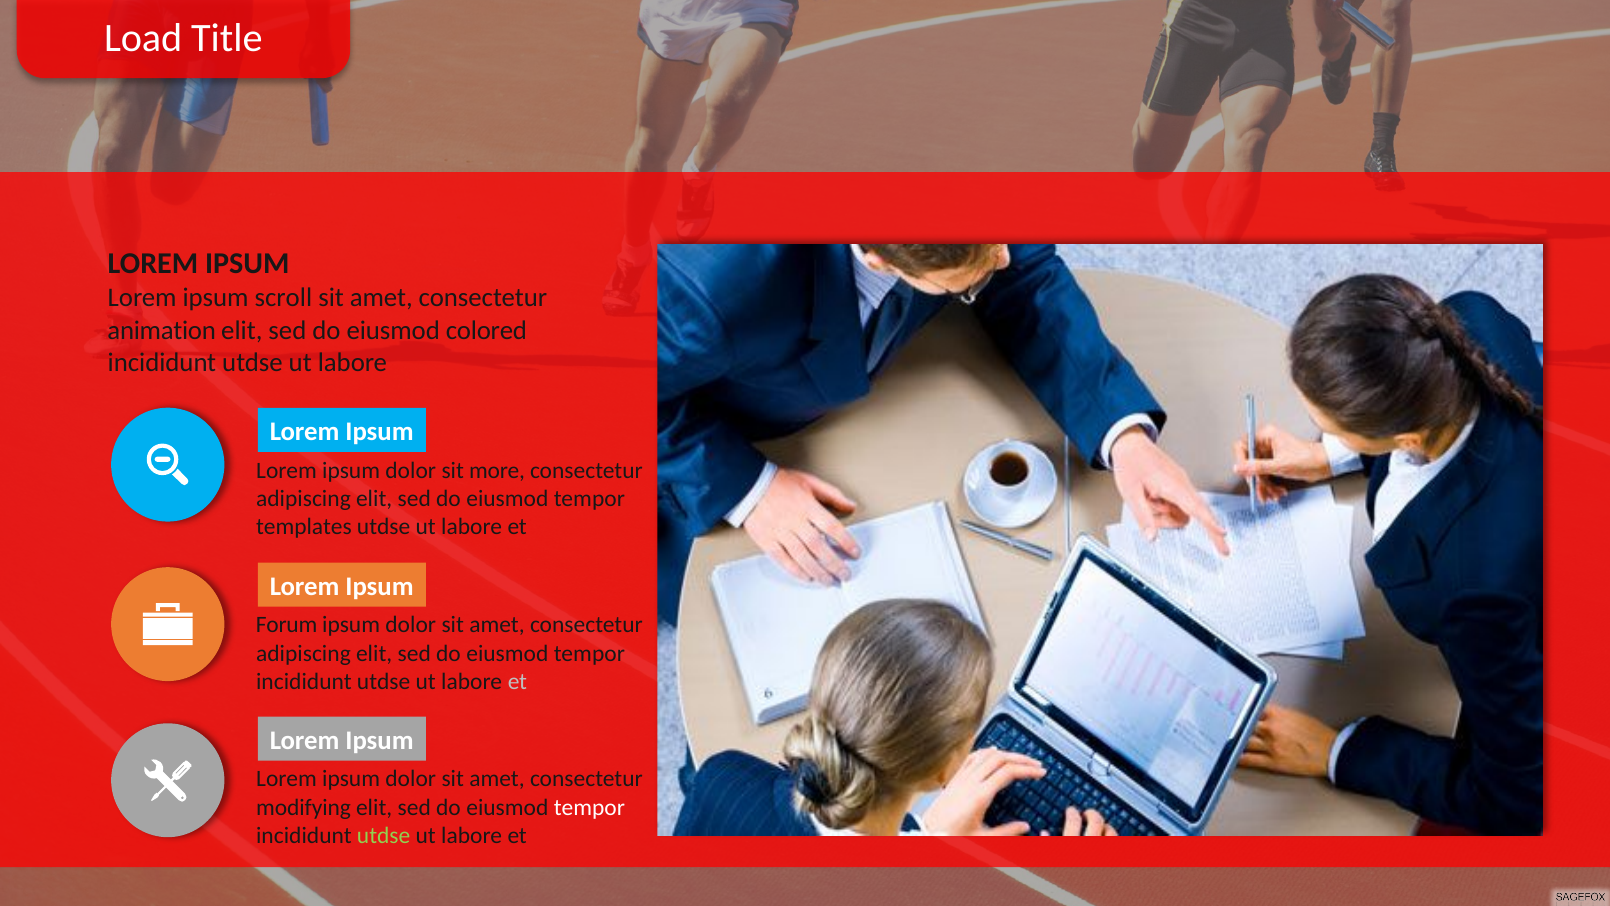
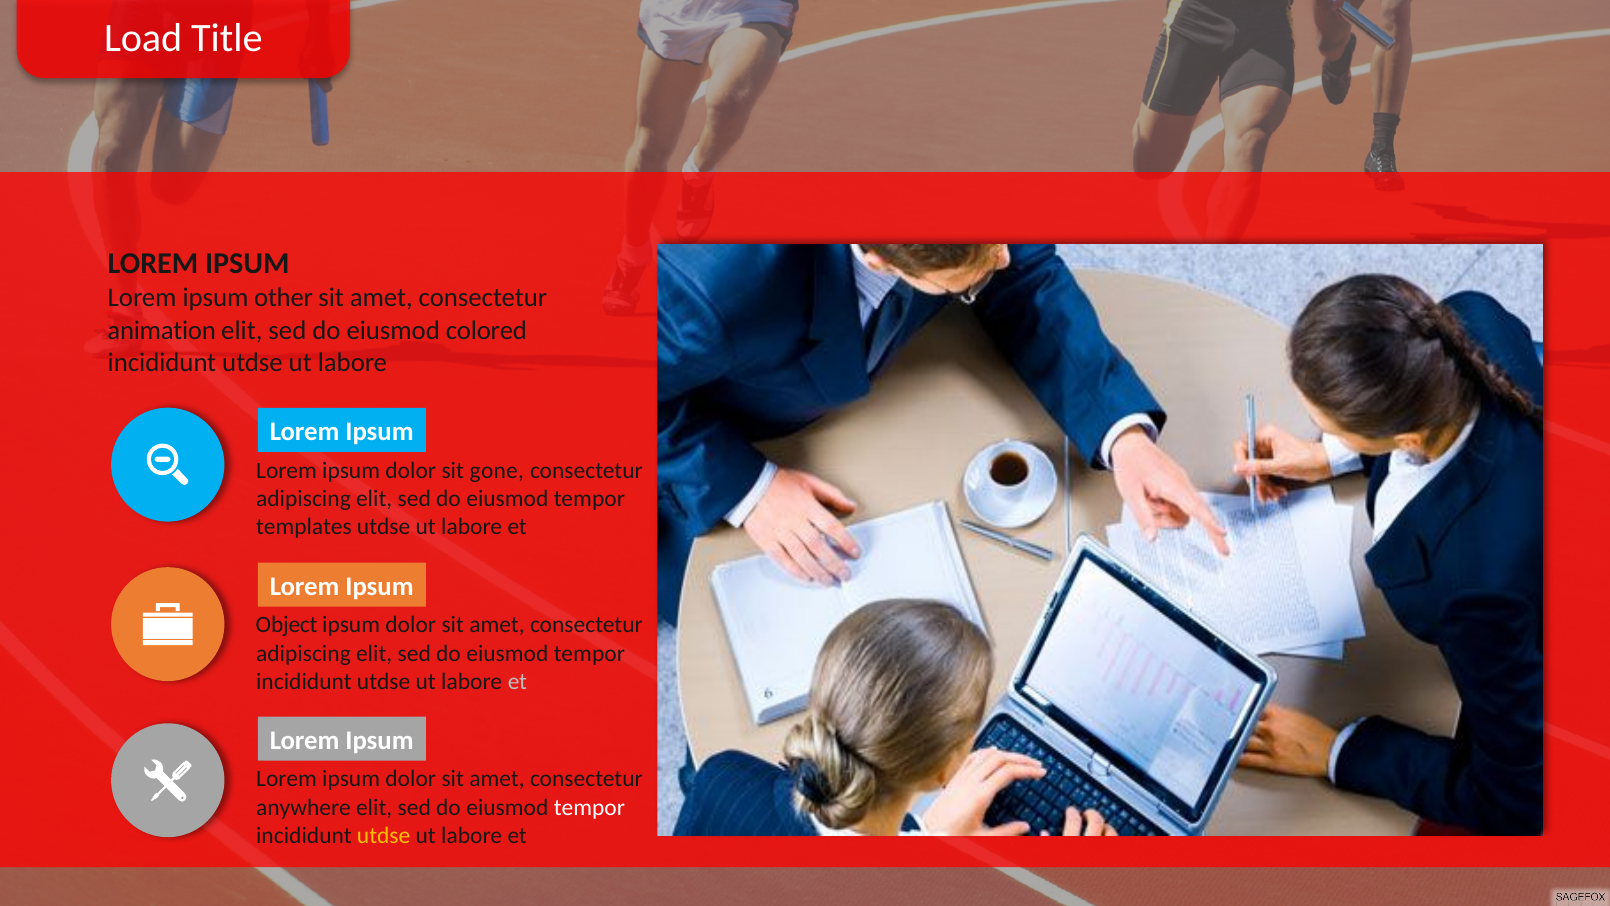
scroll: scroll -> other (284, 298)
more: more -> gone (497, 470)
Forum: Forum -> Object (287, 625)
modifying: modifying -> anywhere (304, 807)
utdse colour: light green -> yellow (384, 835)
